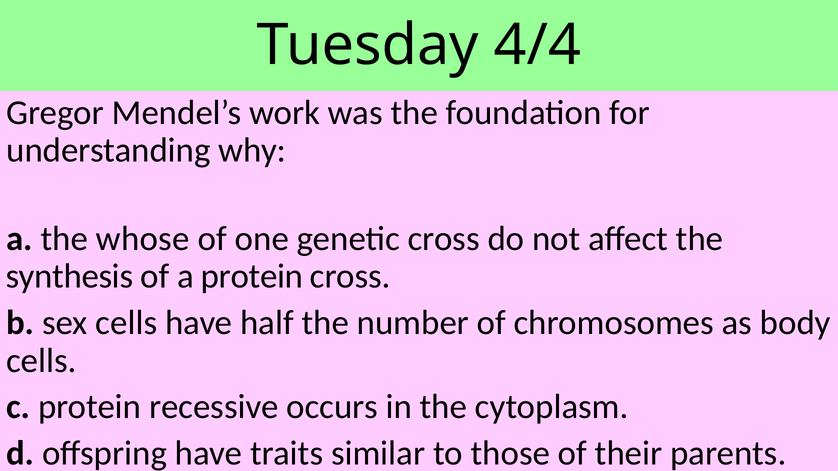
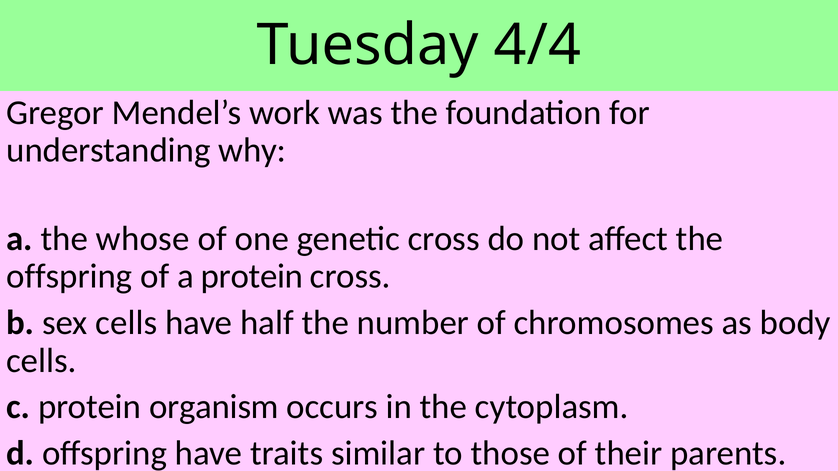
synthesis: synthesis -> offspring (69, 277)
recessive: recessive -> organism (214, 407)
